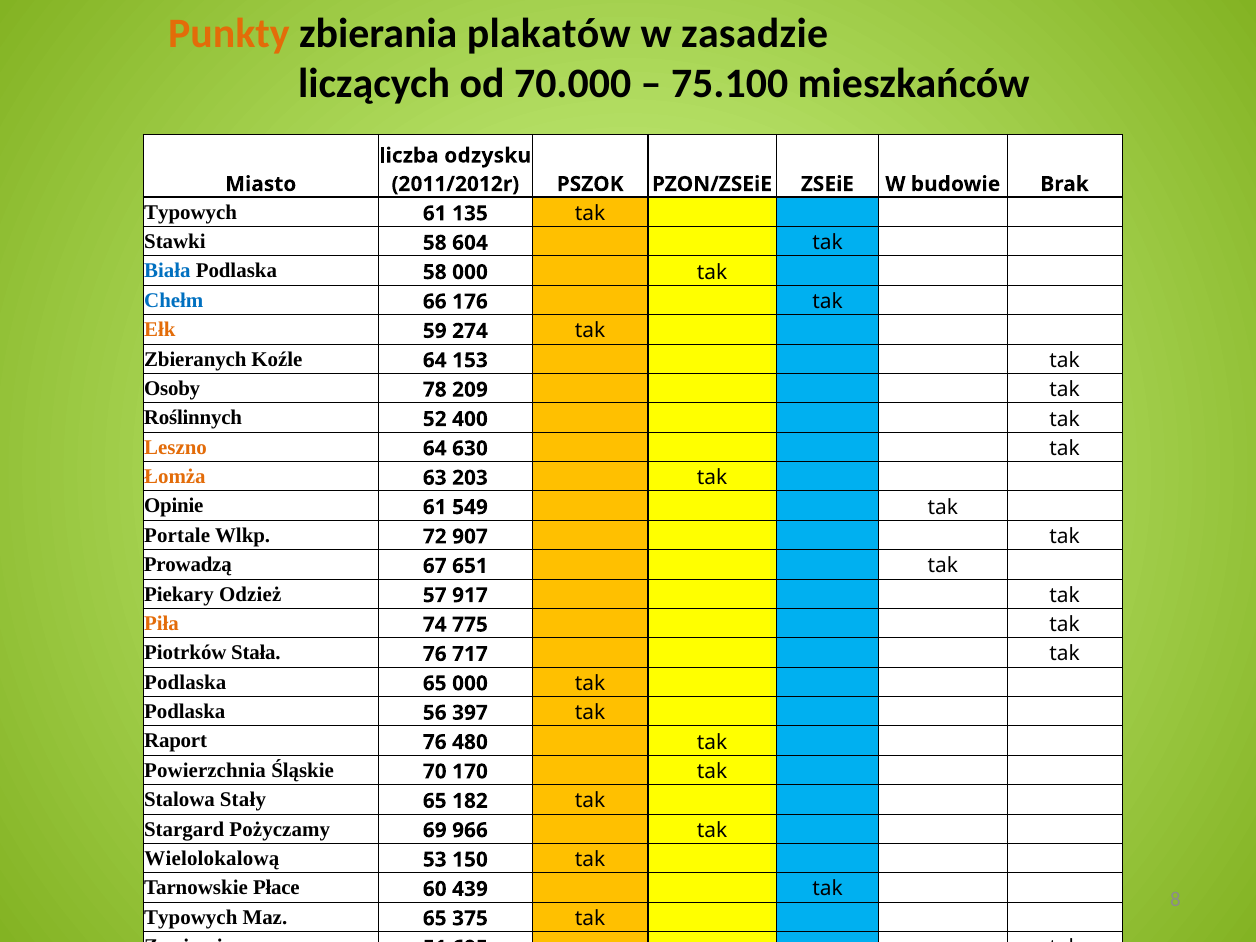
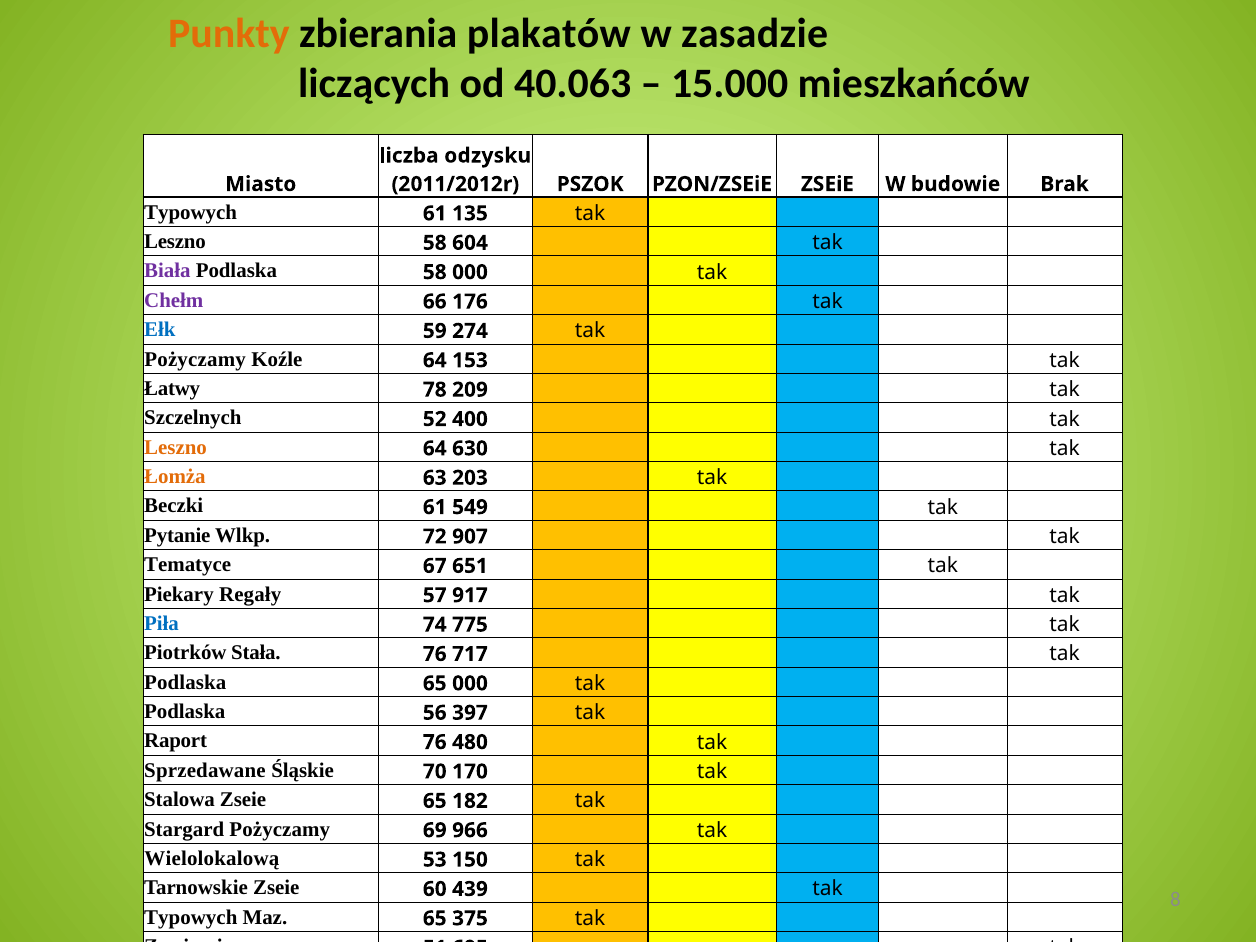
70.000: 70.000 -> 40.063 (573, 84)
75.100: 75.100 -> 15.000 (730, 84)
Stawki: Stawki -> Leszno (175, 242)
Biała colour: blue -> purple (167, 271)
Chełm colour: blue -> purple (174, 300)
Ełk colour: orange -> blue (160, 330)
Zbieranych: Zbieranych -> Pożyczamy (195, 359)
Osoby: Osoby -> Łatwy (172, 389)
Roślinnych: Roślinnych -> Szczelnych (193, 418)
Opinie: Opinie -> Beczki (174, 506)
Portale: Portale -> Pytanie (177, 535)
Prowadzą: Prowadzą -> Tematyce (188, 565)
Odzież: Odzież -> Regały (250, 594)
Piła colour: orange -> blue (162, 624)
Powierzchnia: Powierzchnia -> Sprzedawane (205, 770)
Stalowa Stały: Stały -> Zseie (243, 800)
Tarnowskie Płace: Płace -> Zseie (276, 888)
